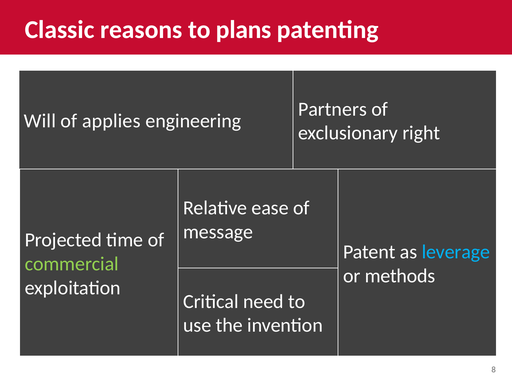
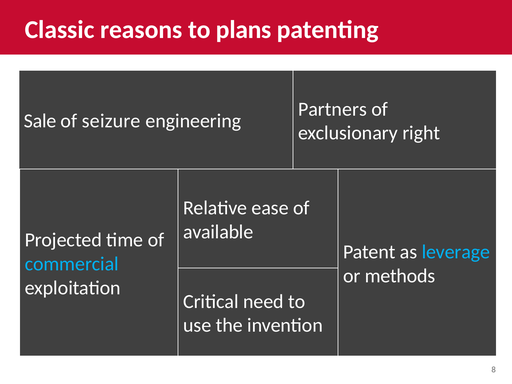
Will: Will -> Sale (40, 121)
applies: applies -> seizure (111, 121)
message: message -> available (218, 232)
commercial colour: light green -> light blue (72, 264)
